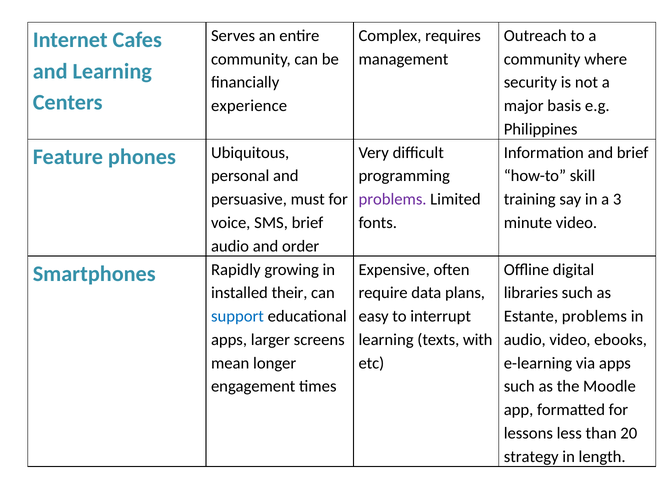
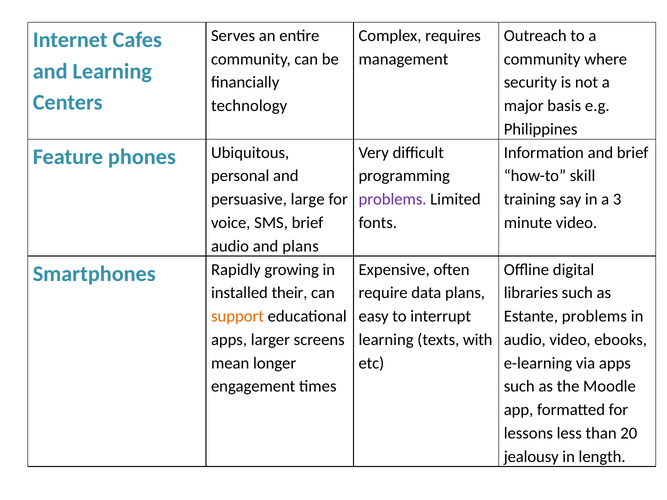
experience: experience -> technology (249, 106)
must: must -> large (308, 199)
and order: order -> plans (301, 246)
support colour: blue -> orange (237, 316)
strategy: strategy -> jealousy (531, 457)
